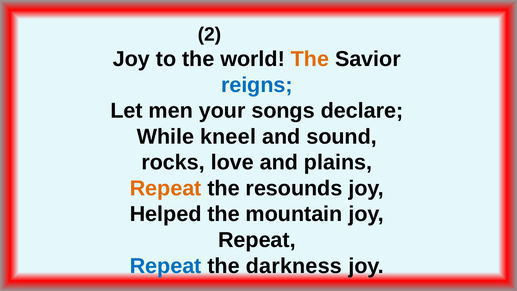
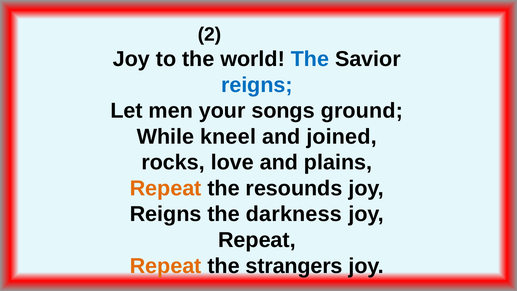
The colour: orange -> blue (310, 59)
declare: declare -> ground (362, 111)
sound: sound -> joined (342, 137)
Helped: Helped -> Reigns (166, 214)
mountain: mountain -> darkness (294, 214)
Repeat colour: blue -> orange (166, 266)
darkness: darkness -> strangers (294, 266)
